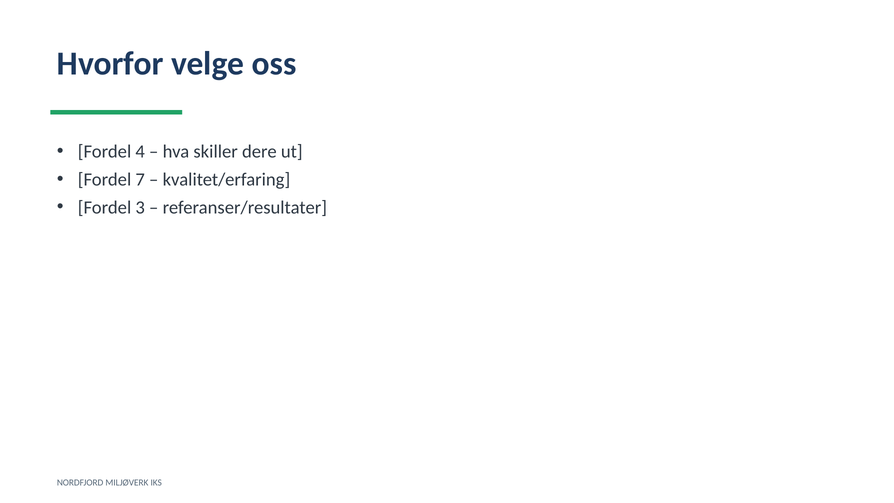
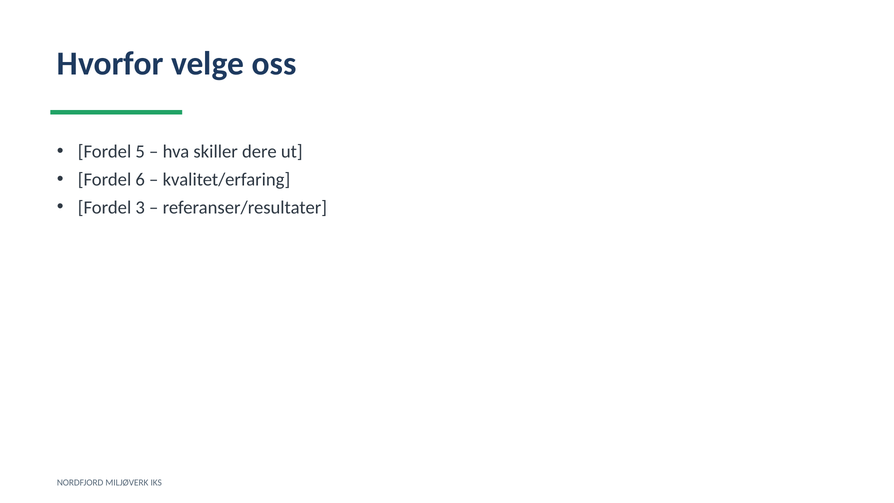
4: 4 -> 5 (140, 151)
7: 7 -> 6 (140, 179)
